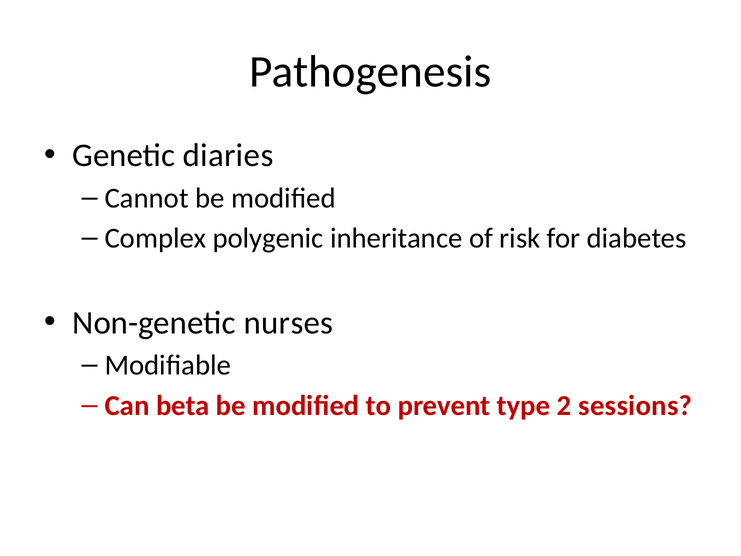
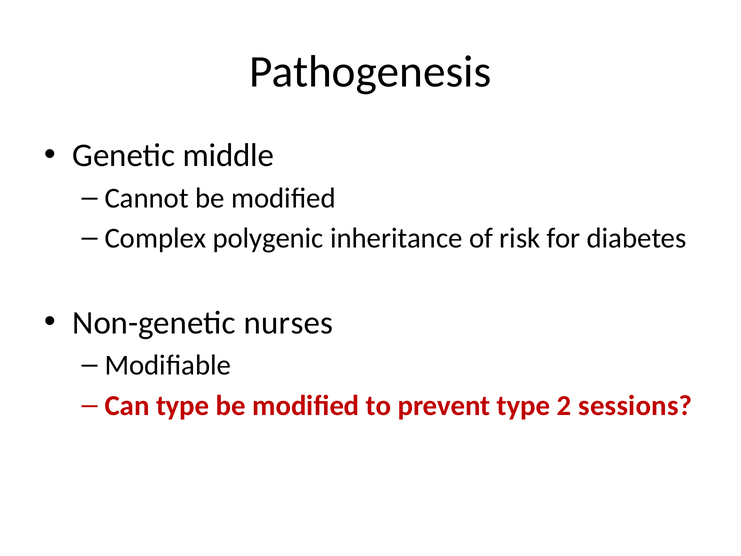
diaries: diaries -> middle (228, 155)
Can beta: beta -> type (183, 406)
